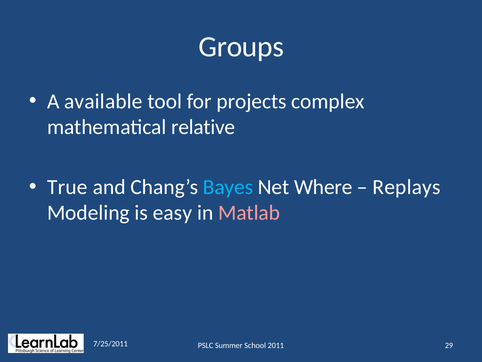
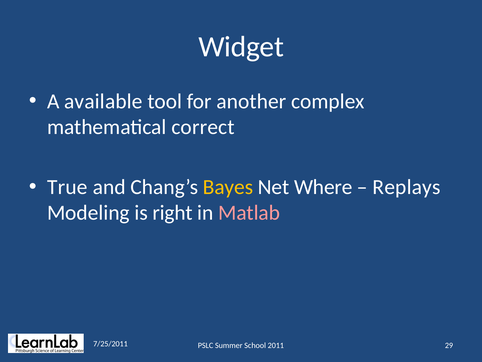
Groups: Groups -> Widget (241, 47)
projects: projects -> another (251, 101)
relative: relative -> correct (203, 127)
Bayes colour: light blue -> yellow (228, 187)
easy: easy -> right (173, 213)
